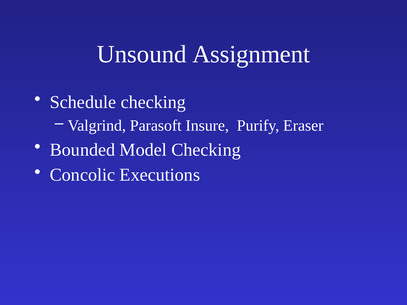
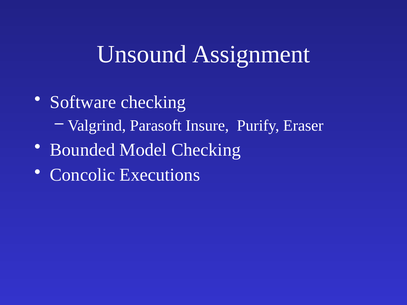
Schedule: Schedule -> Software (83, 102)
